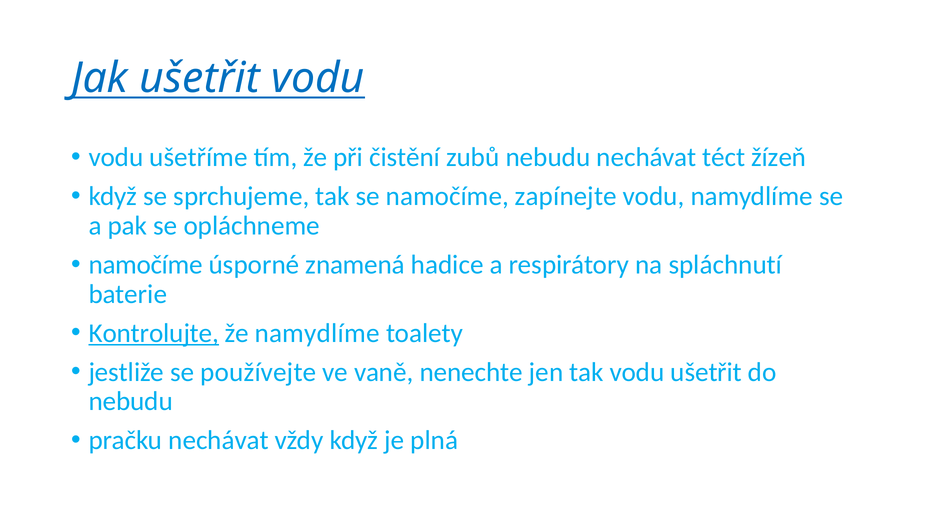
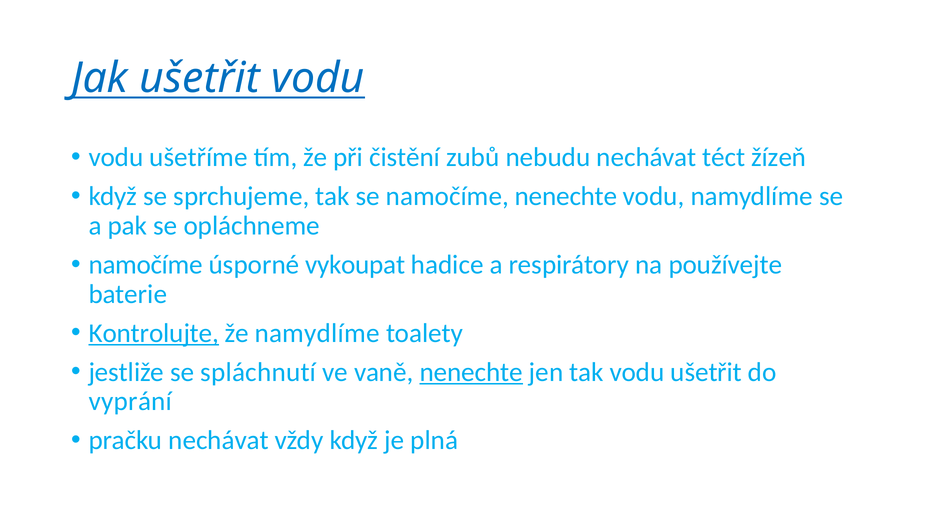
namočíme zapínejte: zapínejte -> nenechte (566, 197)
znamená: znamená -> vykoupat (355, 265)
spláchnutí: spláchnutí -> používejte (725, 265)
používejte: používejte -> spláchnutí (258, 372)
nenechte underline: none -> present (471, 372)
nebudu: nebudu -> vyprání (130, 402)
